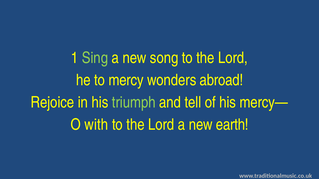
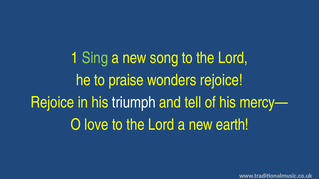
mercy: mercy -> praise (126, 80)
wonders abroad: abroad -> rejoice (221, 80)
triumph colour: light green -> white (134, 103)
with: with -> love (96, 125)
